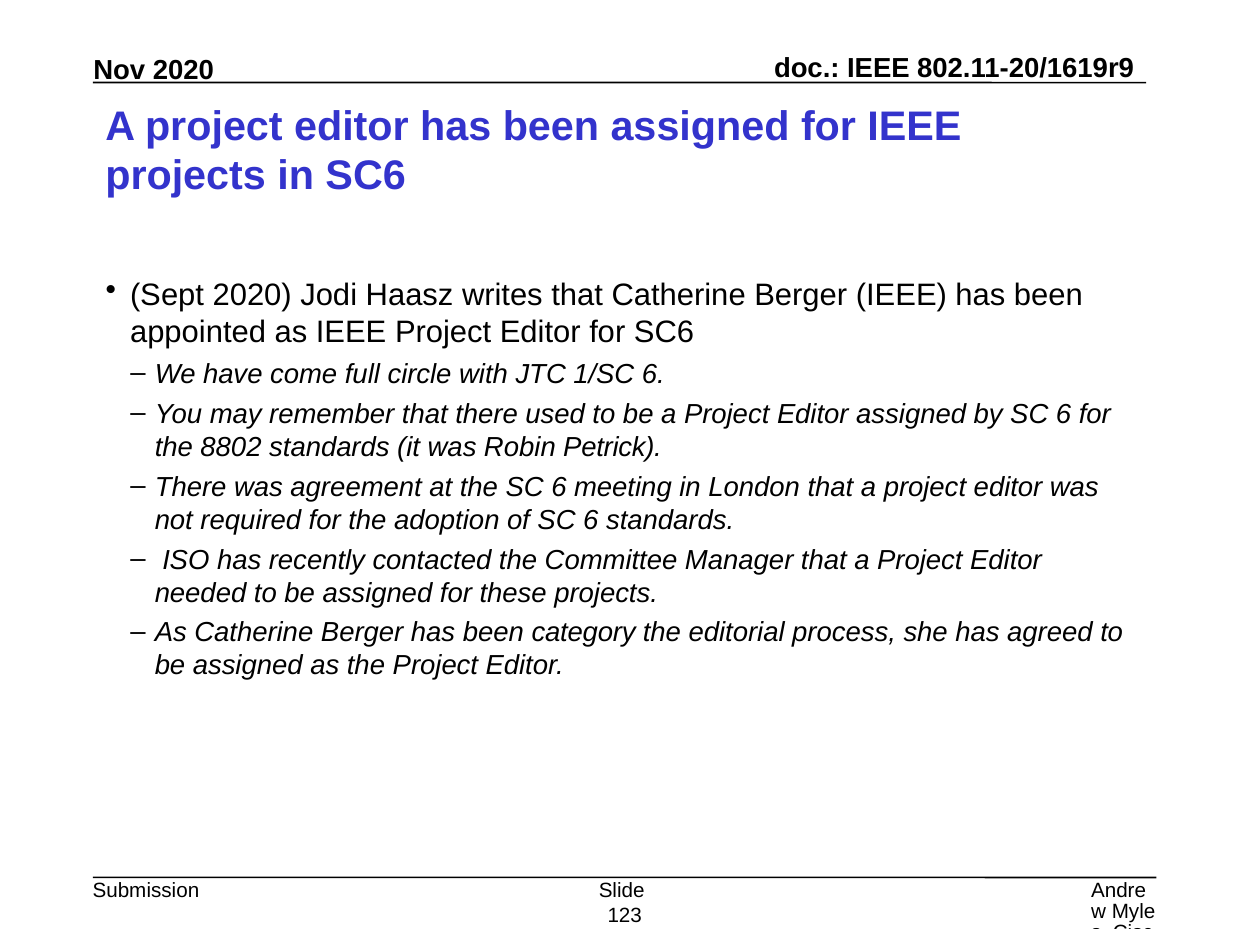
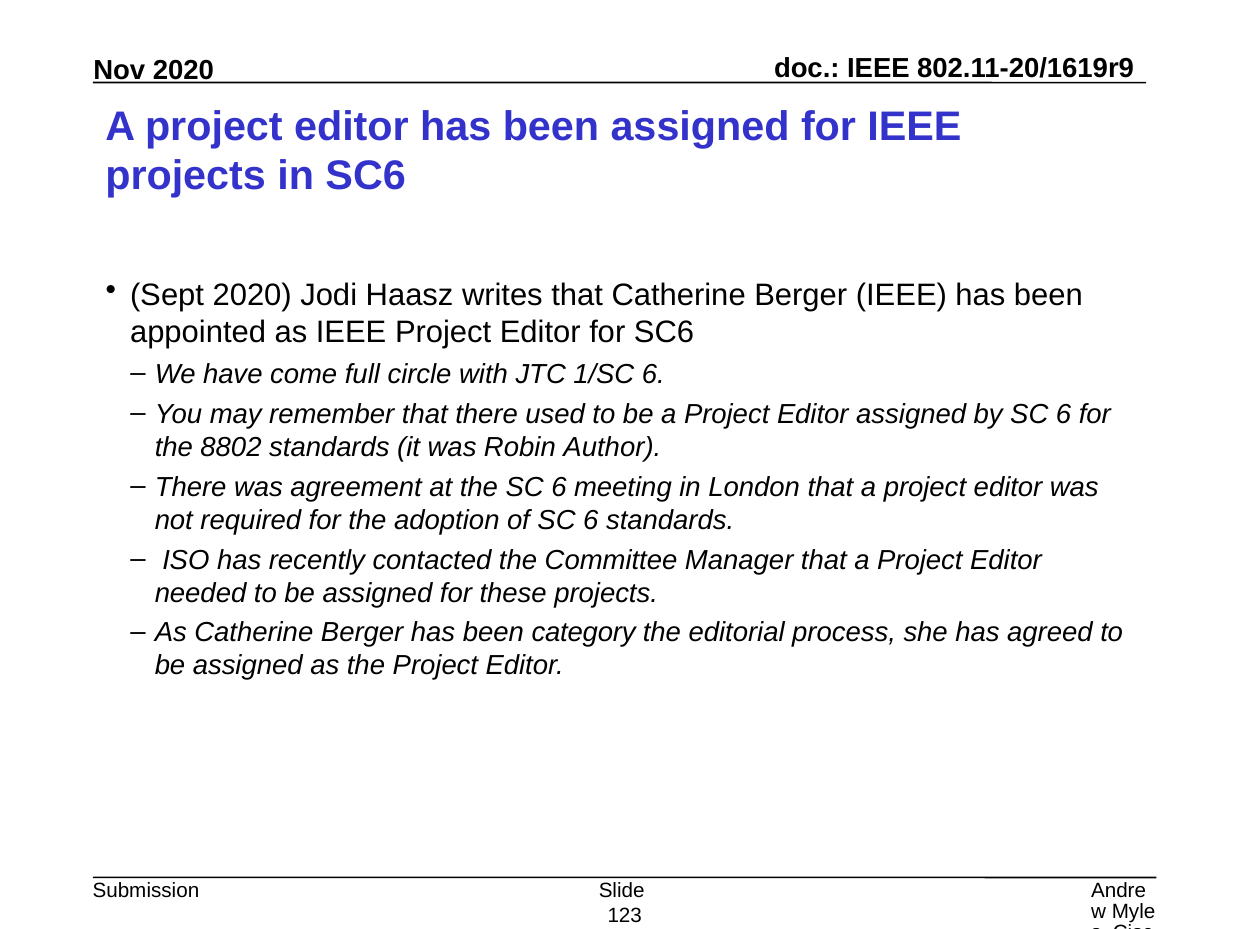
Petrick: Petrick -> Author (612, 447)
